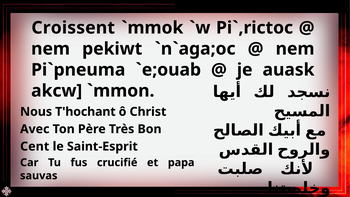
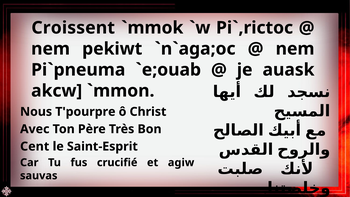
T'hochant: T'hochant -> T'pourpre (85, 112)
papa: papa -> agiw (181, 162)
